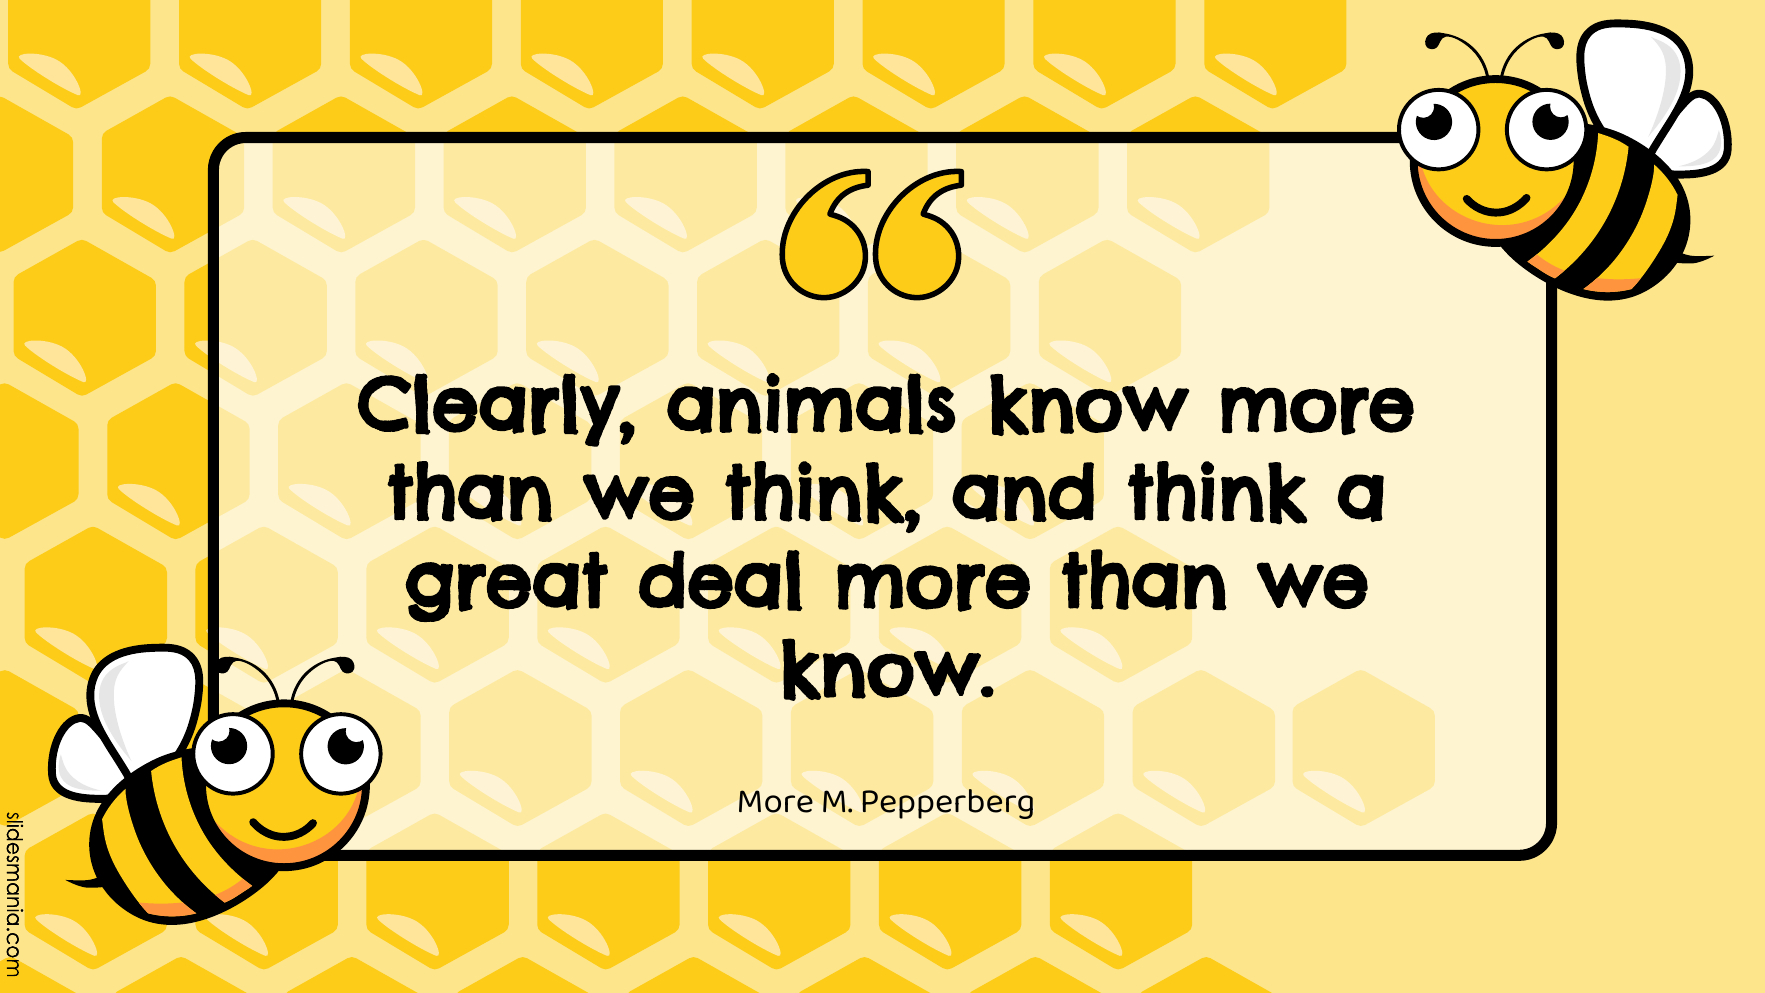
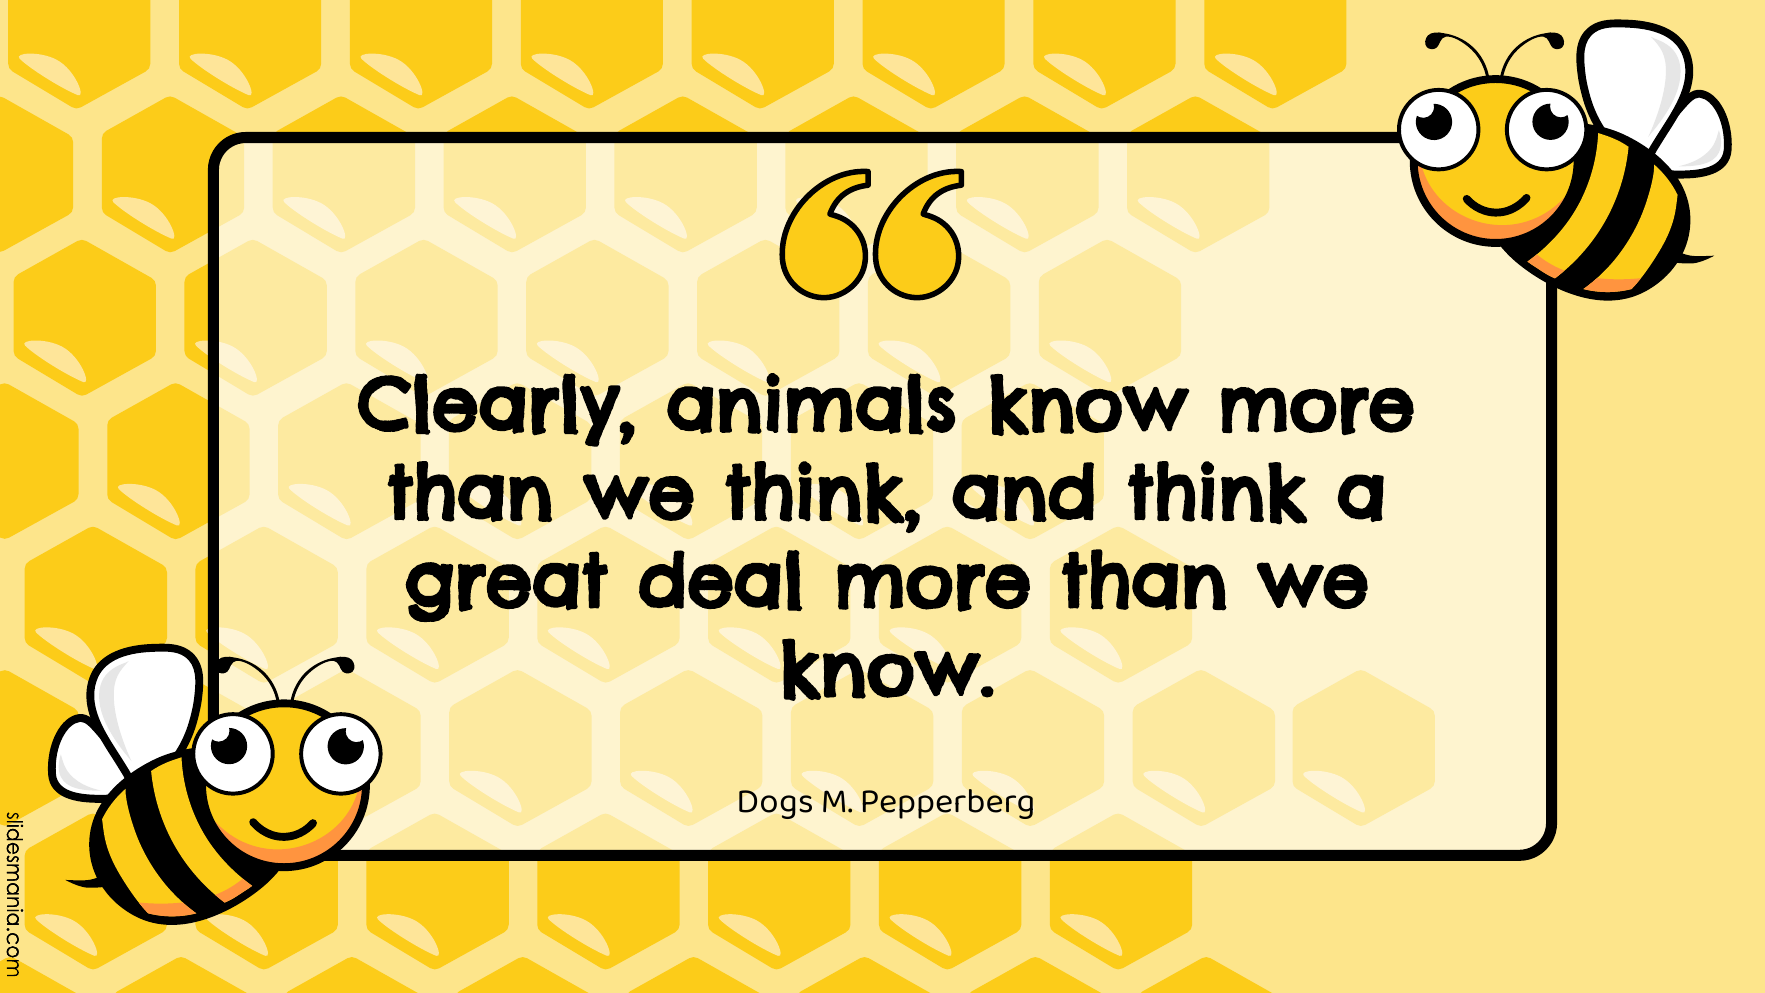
More: More -> Dogs (775, 800)
